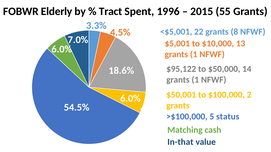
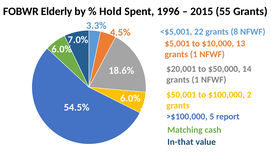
Tract: Tract -> Hold (111, 11)
$95,122: $95,122 -> $20,001 (181, 69)
status: status -> report (228, 117)
